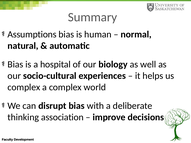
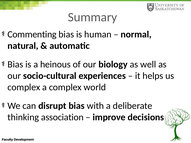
Assumptions: Assumptions -> Commenting (32, 34)
hospital: hospital -> heinous (55, 64)
